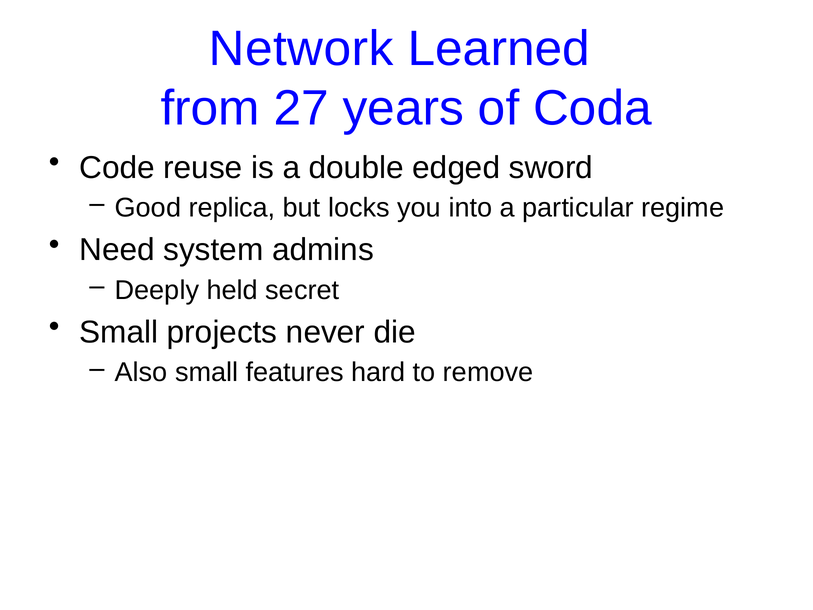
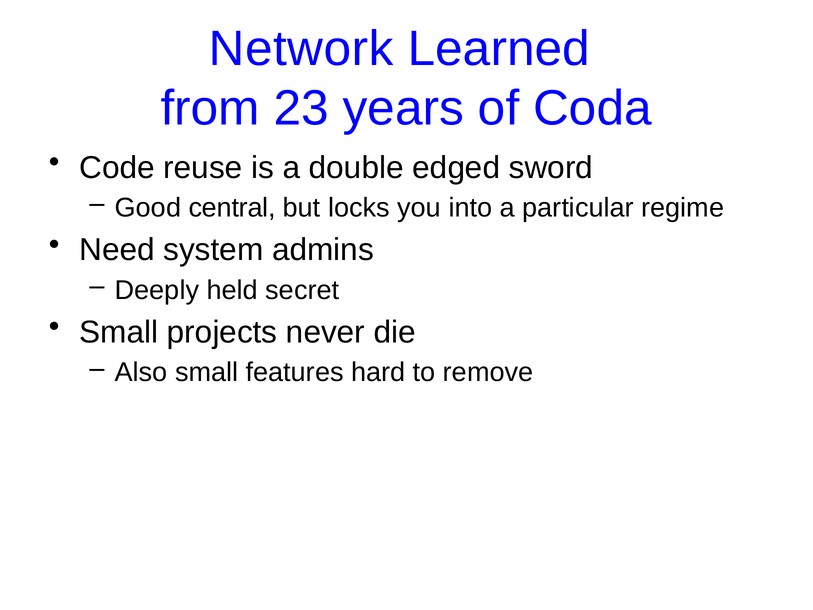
27: 27 -> 23 (301, 109)
replica: replica -> central (232, 208)
